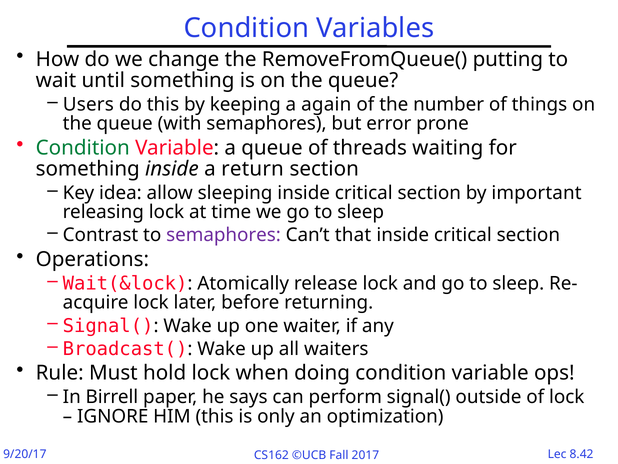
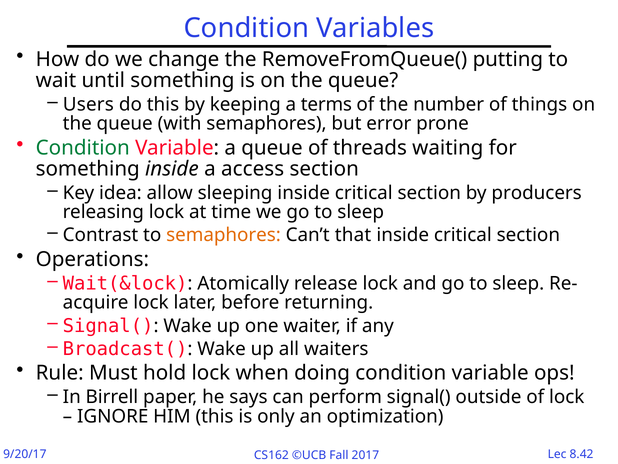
again: again -> terms (326, 104)
return: return -> access (253, 169)
important: important -> producers (537, 193)
semaphores colour: purple -> orange (224, 235)
